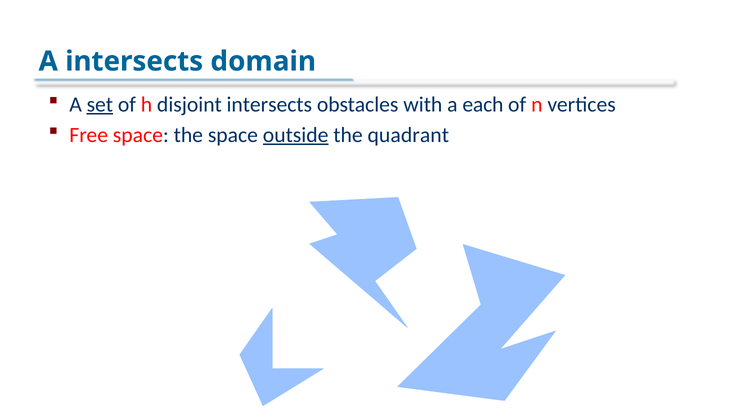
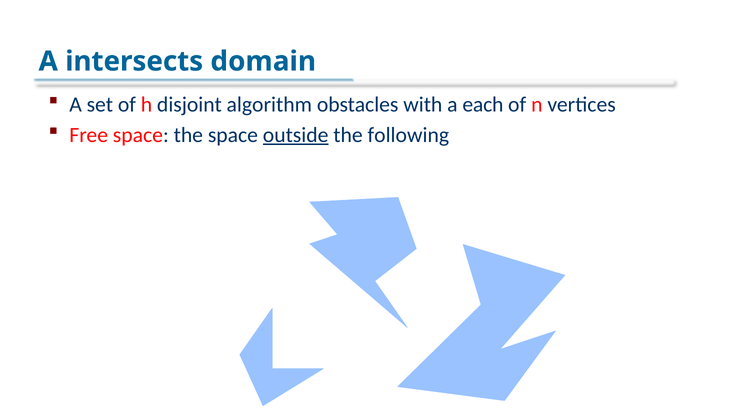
set underline: present -> none (100, 104)
disjoint intersects: intersects -> algorithm (269, 104)
quadrant: quadrant -> following (408, 135)
